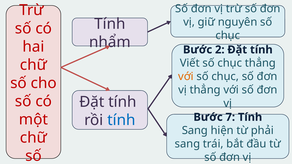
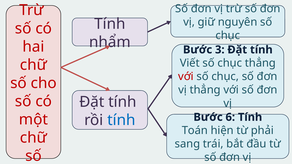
2: 2 -> 3 (220, 50)
với colour: orange -> red (186, 77)
7: 7 -> 6 (230, 117)
Sang: Sang -> Toán (195, 131)
